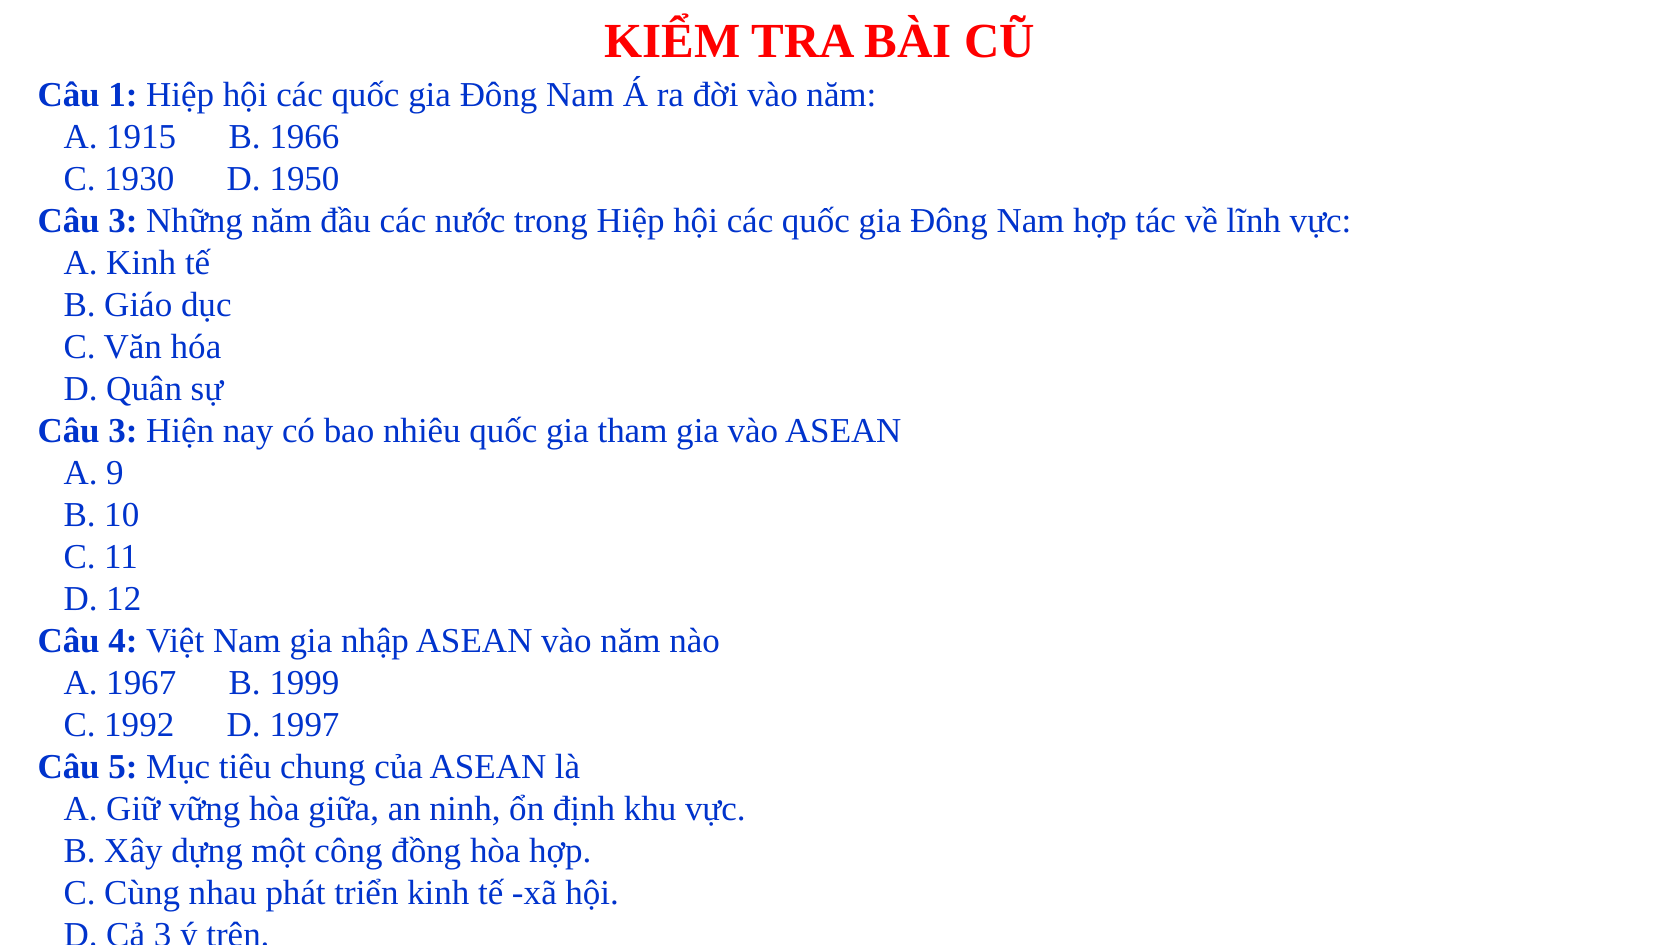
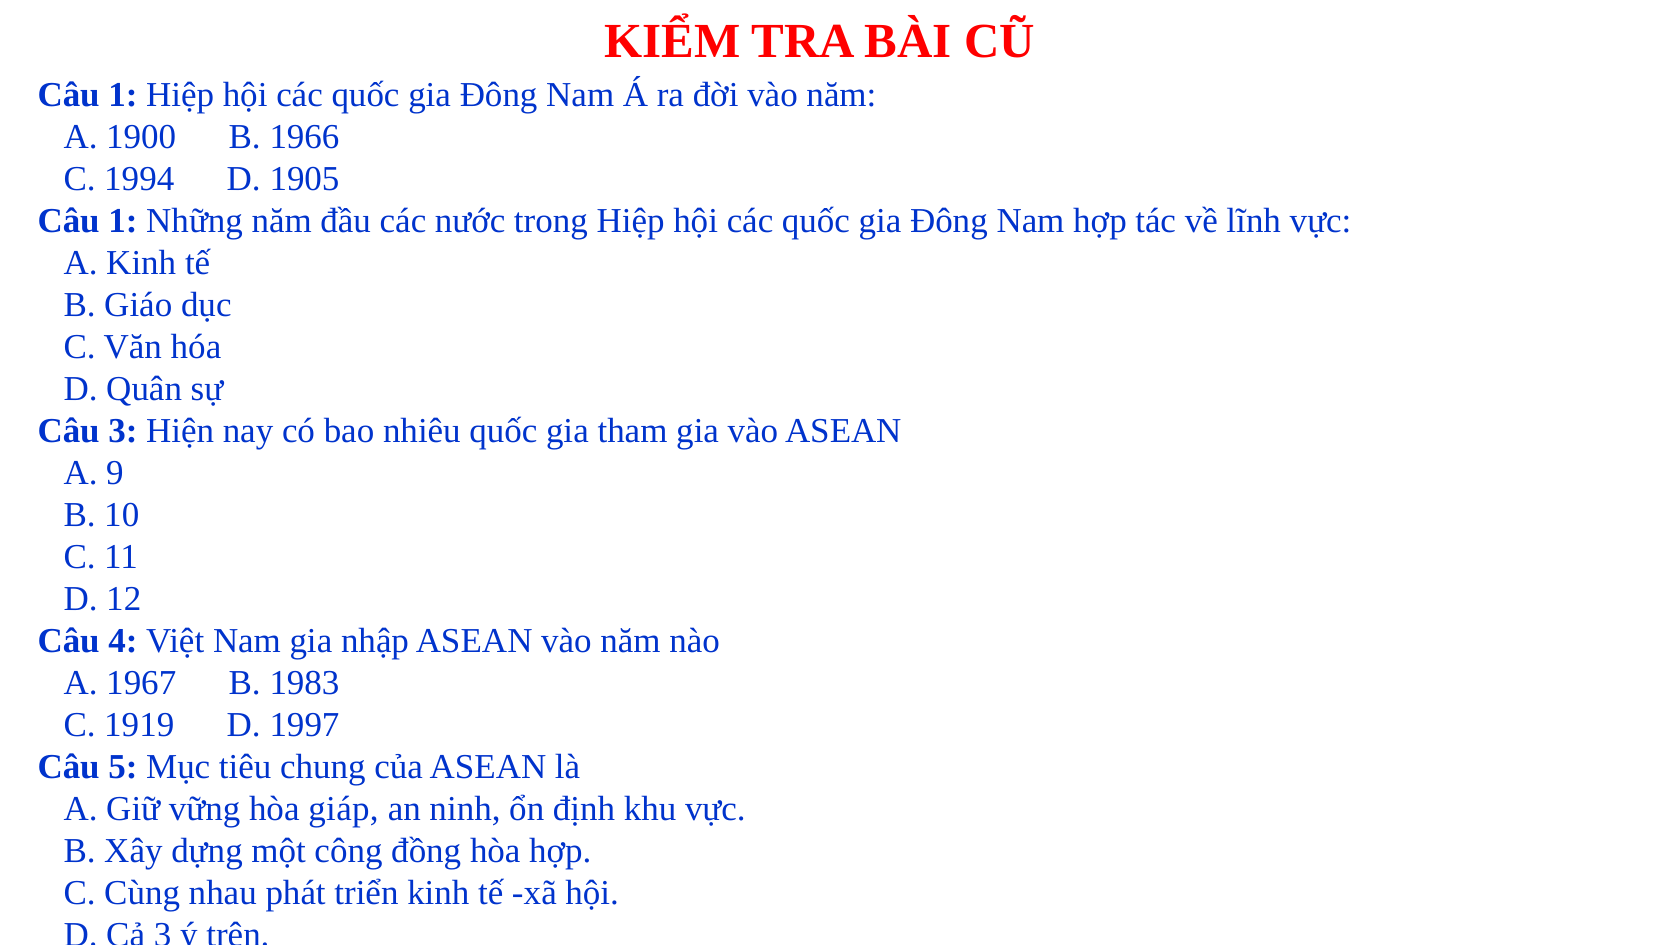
1915: 1915 -> 1900 (141, 137)
1930: 1930 -> 1994 (139, 179)
1950: 1950 -> 1905 (304, 179)
3: 3 -> 1 (123, 221)
1999: 1999 -> 1983 (304, 683)
1992: 1992 -> 1919 (139, 725)
giữa: giữa -> giáp (344, 809)
